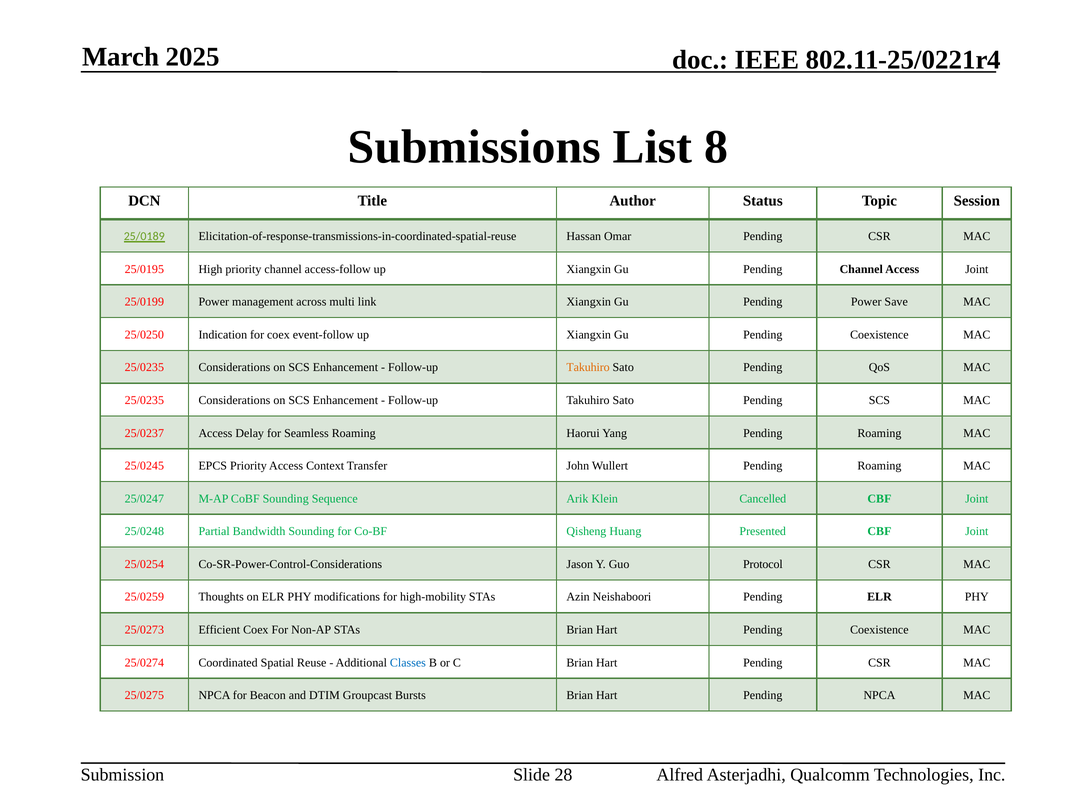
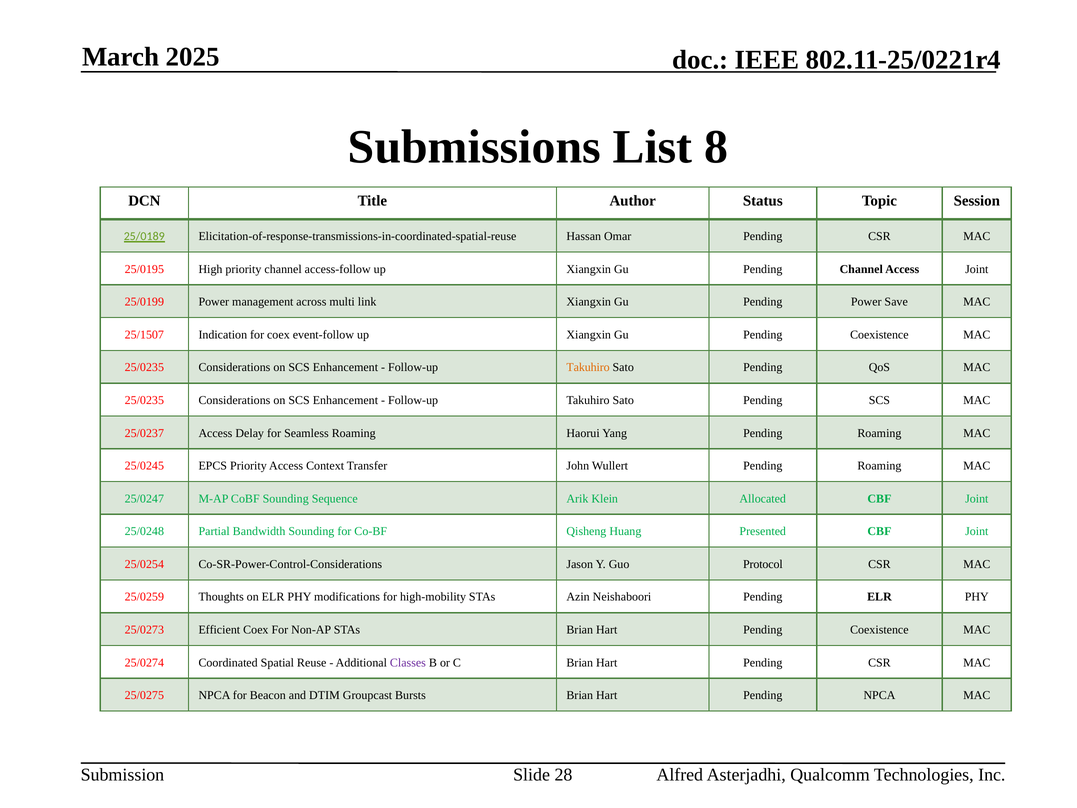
25/0250: 25/0250 -> 25/1507 (144, 335)
Cancelled: Cancelled -> Allocated (763, 499)
Classes colour: blue -> purple (408, 662)
